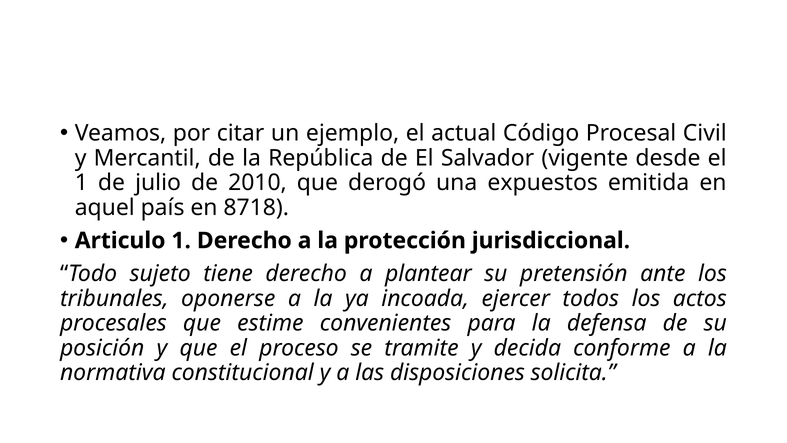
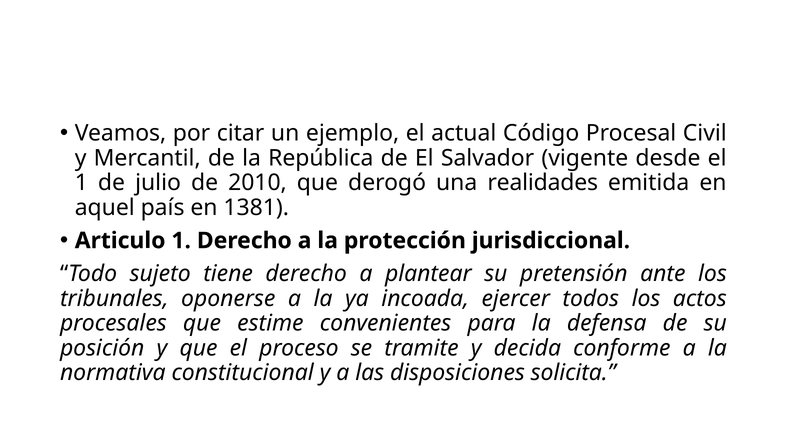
expuestos: expuestos -> realidades (543, 183)
8718: 8718 -> 1381 (256, 207)
